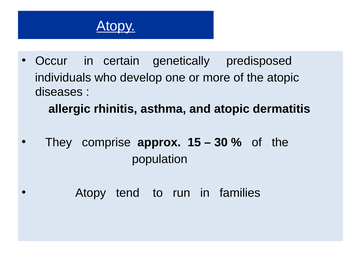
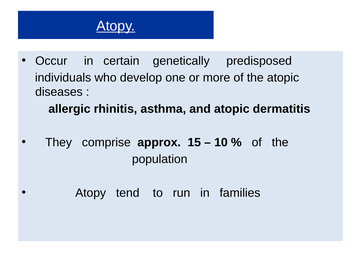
30: 30 -> 10 (221, 143)
